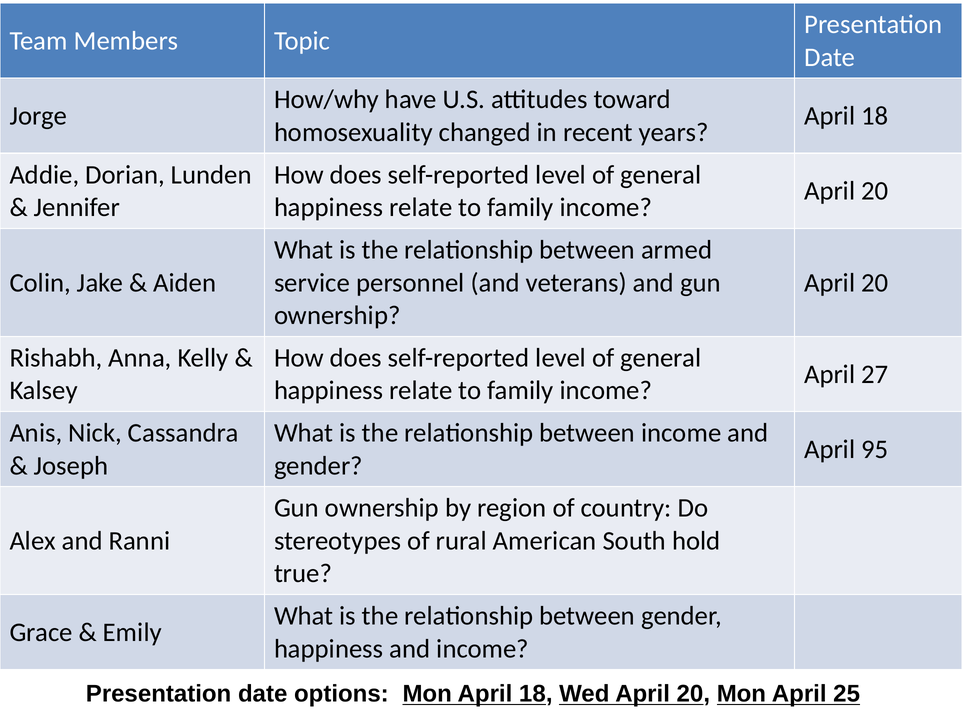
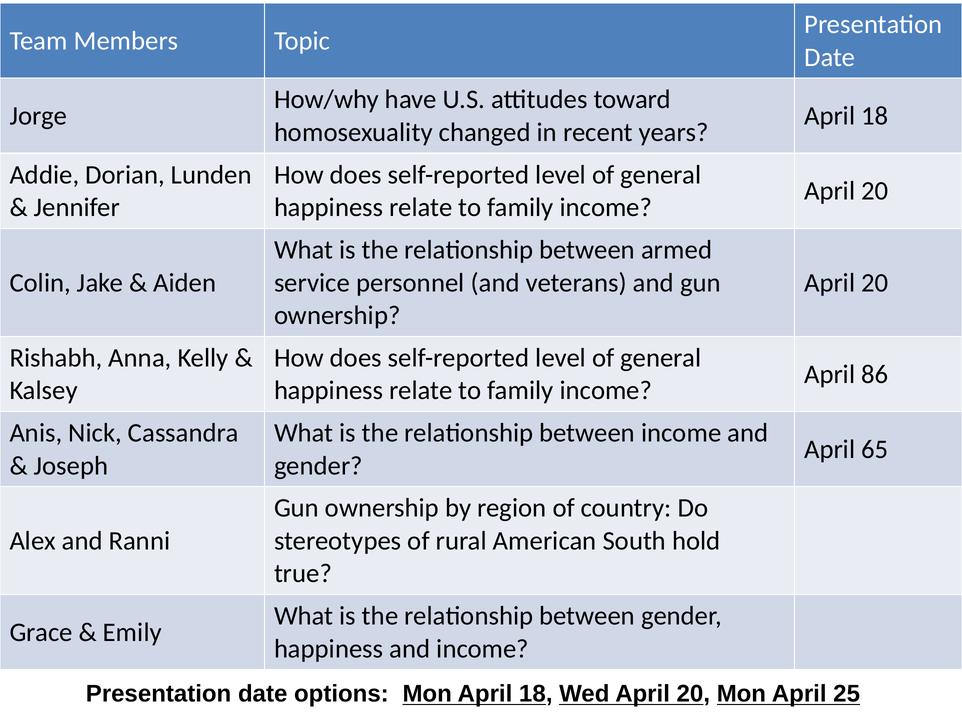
27: 27 -> 86 (875, 374)
95: 95 -> 65 (875, 449)
